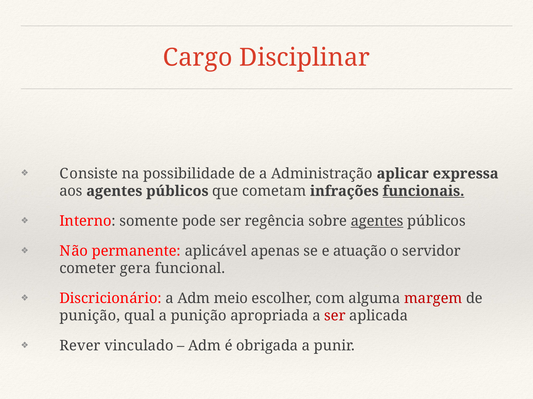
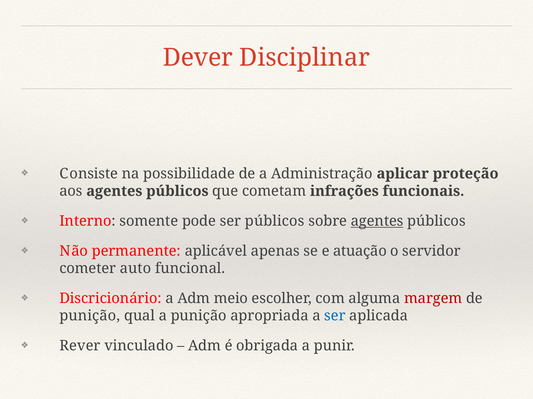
Cargo: Cargo -> Dever (198, 58)
expressa: expressa -> proteção (466, 174)
funcionais underline: present -> none (423, 191)
ser regência: regência -> públicos (275, 221)
gera: gera -> auto (136, 269)
ser colour: red -> blue (335, 316)
